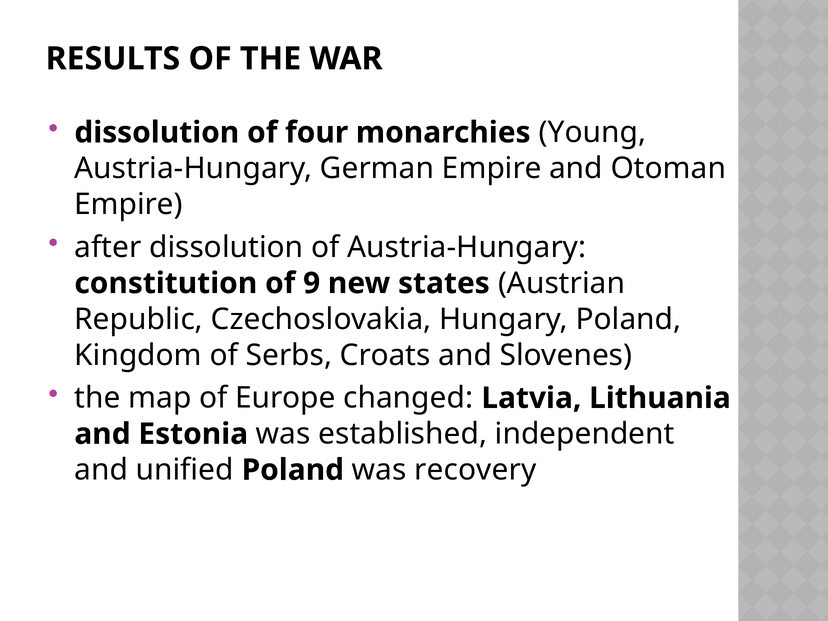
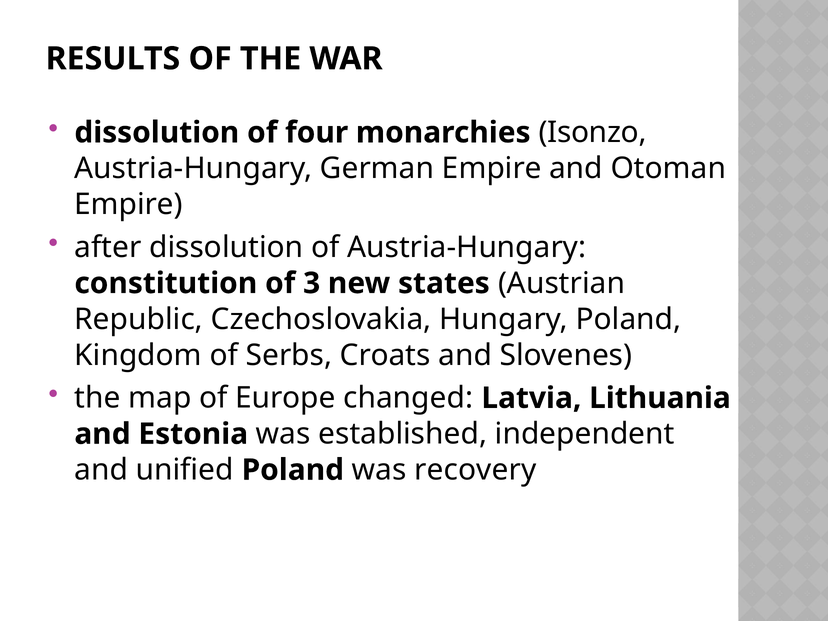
Young: Young -> Isonzo (593, 133)
9: 9 -> 3 (312, 283)
